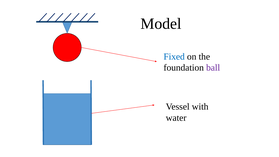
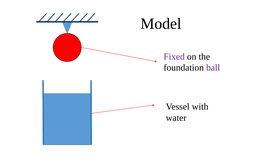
Fixed colour: blue -> purple (174, 57)
